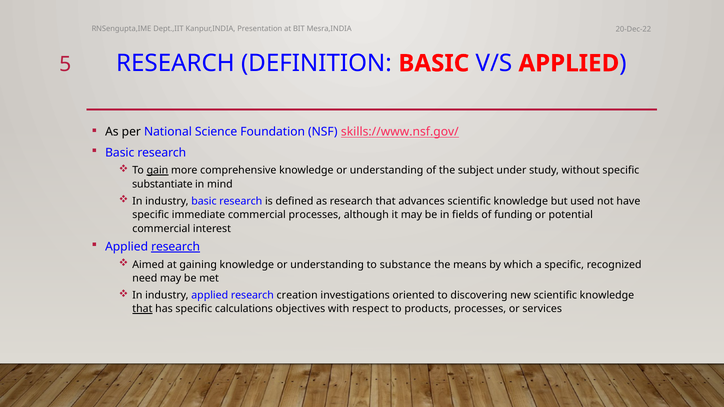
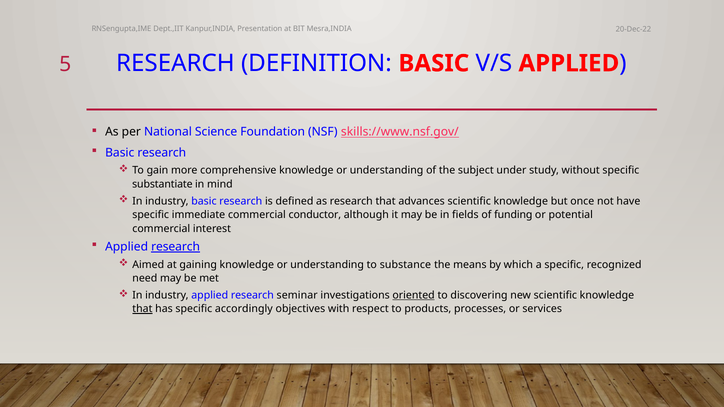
gain underline: present -> none (157, 171)
used: used -> once (582, 201)
commercial processes: processes -> conductor (315, 215)
creation: creation -> seminar (297, 295)
oriented underline: none -> present (414, 295)
calculations: calculations -> accordingly (244, 309)
